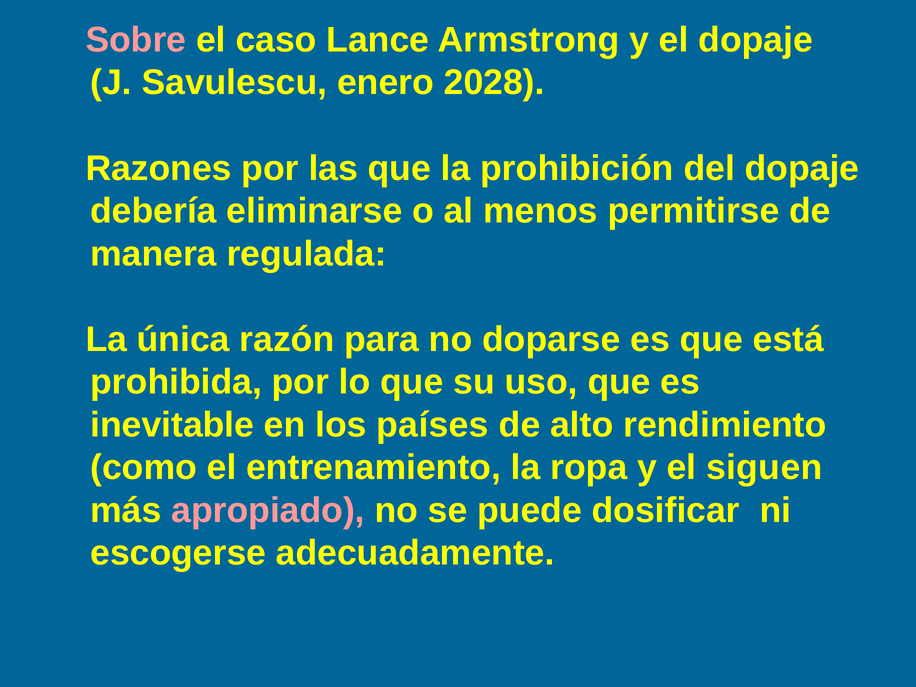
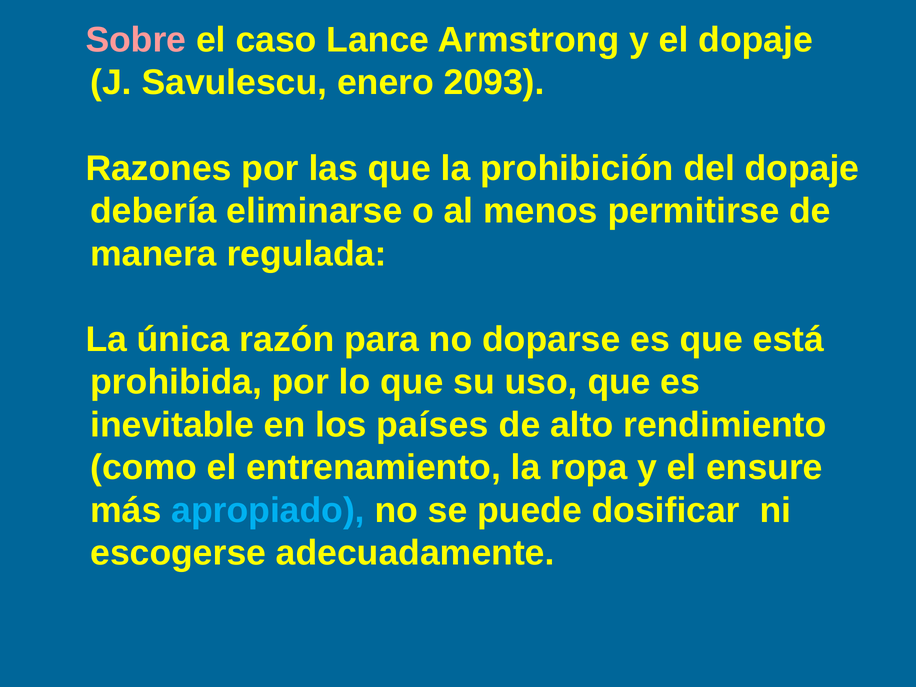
2028: 2028 -> 2093 (494, 83)
siguen: siguen -> ensure (764, 468)
apropiado colour: pink -> light blue (268, 510)
